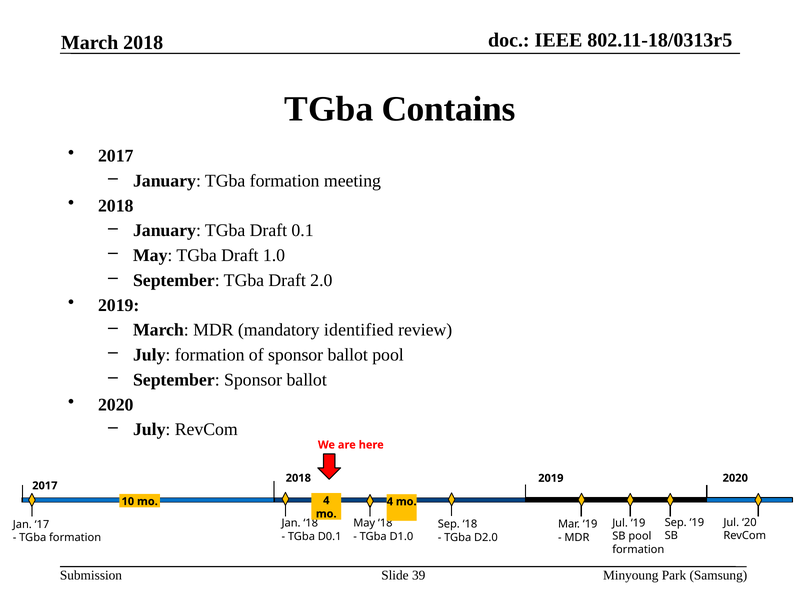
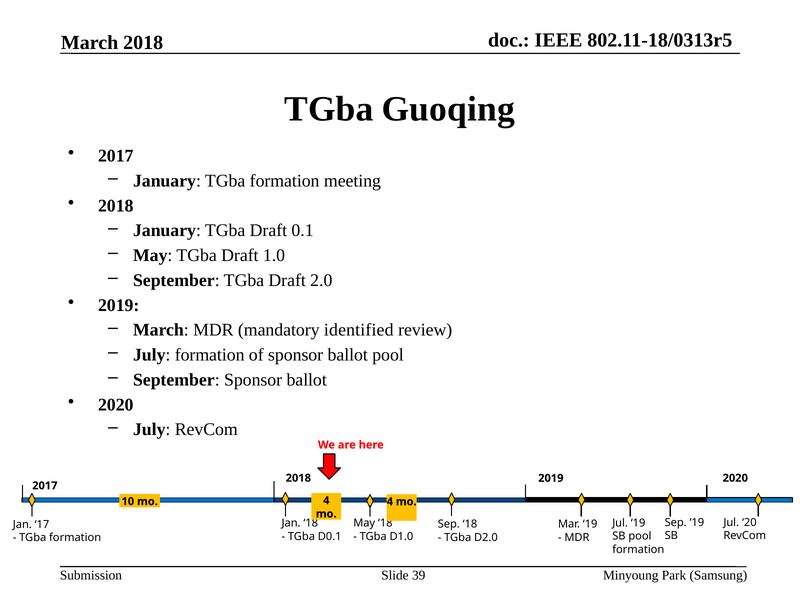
Contains: Contains -> Guoqing (448, 109)
